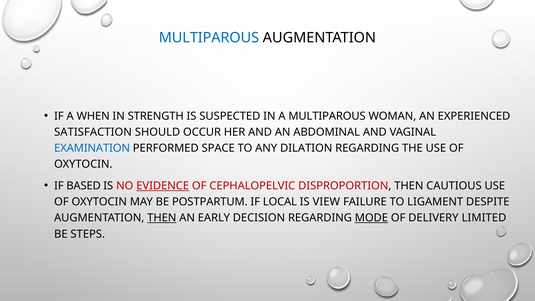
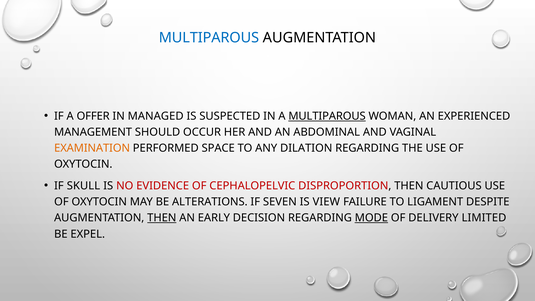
WHEN: WHEN -> OFFER (93, 116)
STRENGTH: STRENGTH -> MANAGED (156, 116)
MULTIPAROUS underline: none -> present (327, 116)
SATISFACTION: SATISFACTION -> MANAGEMENT (93, 132)
EXAMINATION colour: blue -> orange (92, 148)
BASED: BASED -> SKULL (83, 186)
EVIDENCE underline: present -> none (163, 186)
POSTPARTUM: POSTPARTUM -> ALTERATIONS (210, 202)
LOCAL: LOCAL -> SEVEN (280, 202)
STEPS: STEPS -> EXPEL (88, 234)
